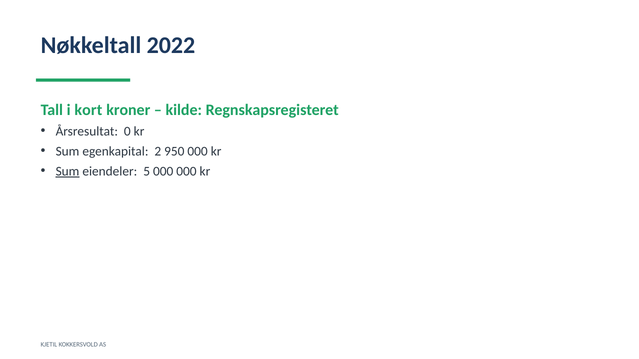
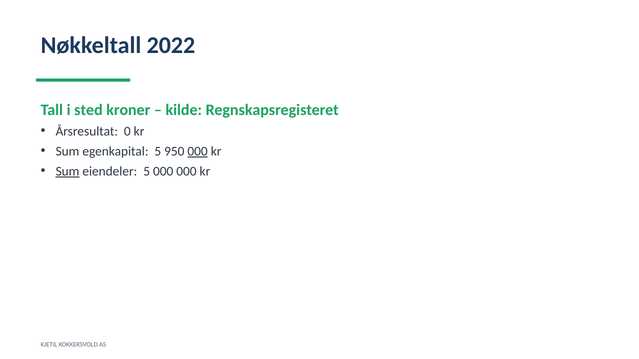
kort: kort -> sted (88, 110)
egenkapital 2: 2 -> 5 (158, 151)
000 underline: none -> present (198, 151)
